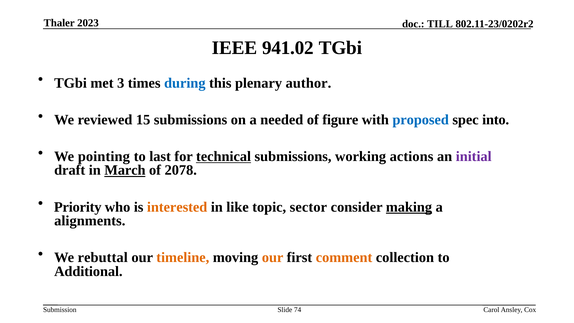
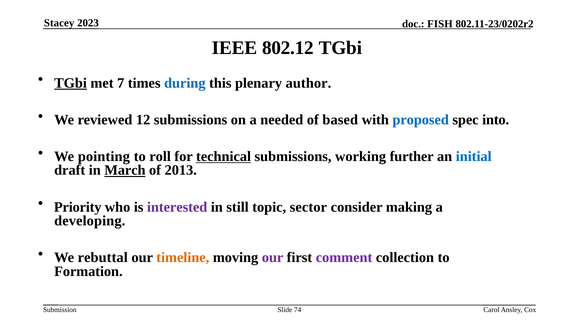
Thaler: Thaler -> Stacey (59, 23)
TILL: TILL -> FISH (440, 24)
941.02: 941.02 -> 802.12 (288, 48)
TGbi underline: none -> present (71, 83)
3: 3 -> 7 (121, 83)
15: 15 -> 12 (143, 120)
figure: figure -> based (340, 120)
last: last -> roll (160, 156)
actions: actions -> further (412, 156)
initial colour: purple -> blue (474, 156)
2078: 2078 -> 2013 (181, 170)
interested colour: orange -> purple (177, 207)
like: like -> still (238, 207)
making underline: present -> none (409, 207)
alignments: alignments -> developing (90, 221)
our colour: orange -> purple (273, 257)
comment colour: orange -> purple (344, 257)
Additional: Additional -> Formation (88, 271)
